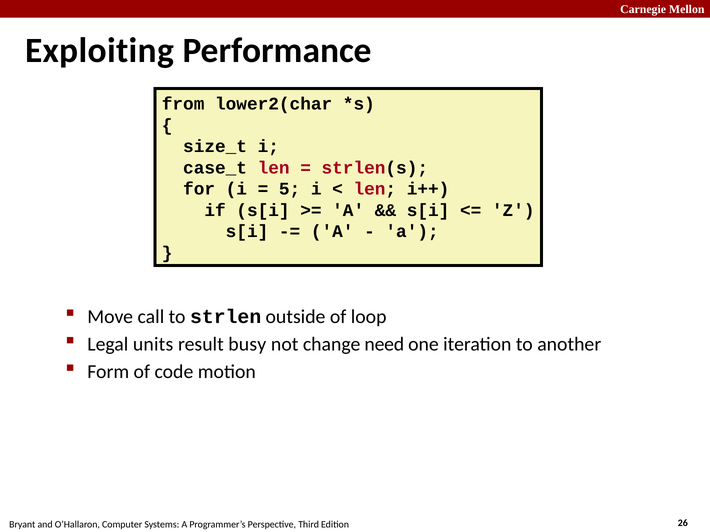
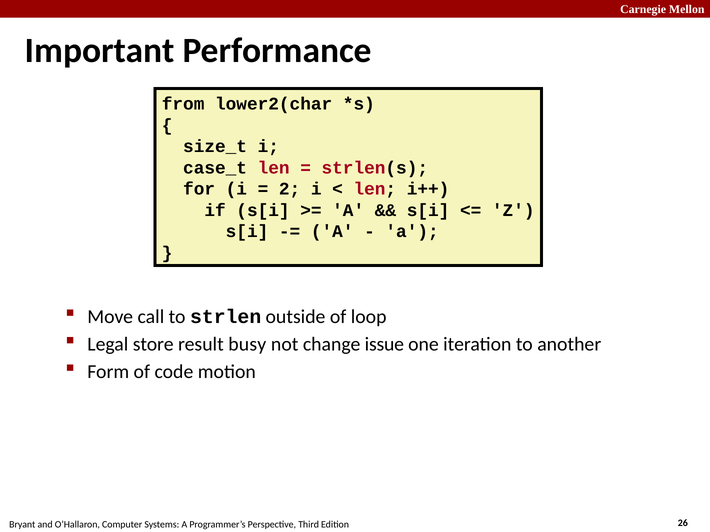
Exploiting: Exploiting -> Important (100, 51)
5: 5 -> 2 (290, 189)
units: units -> store (153, 345)
need: need -> issue (384, 345)
